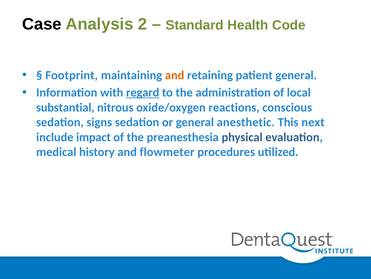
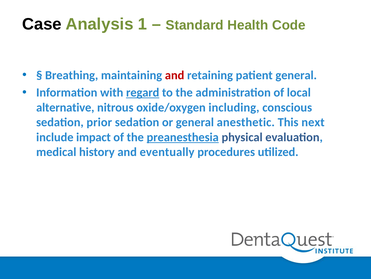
2: 2 -> 1 (143, 24)
Footprint: Footprint -> Breathing (72, 75)
and colour: orange -> red (175, 75)
substantial: substantial -> alternative (65, 107)
reactions: reactions -> including (234, 107)
signs: signs -> prior (99, 122)
preanesthesia underline: none -> present (183, 137)
flowmeter: flowmeter -> eventually (167, 152)
